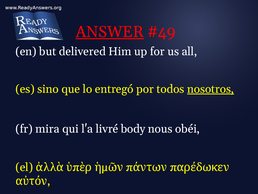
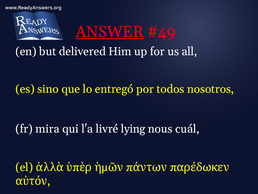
nosotros underline: present -> none (211, 89)
body: body -> lying (133, 129)
obéi: obéi -> cuál (187, 129)
